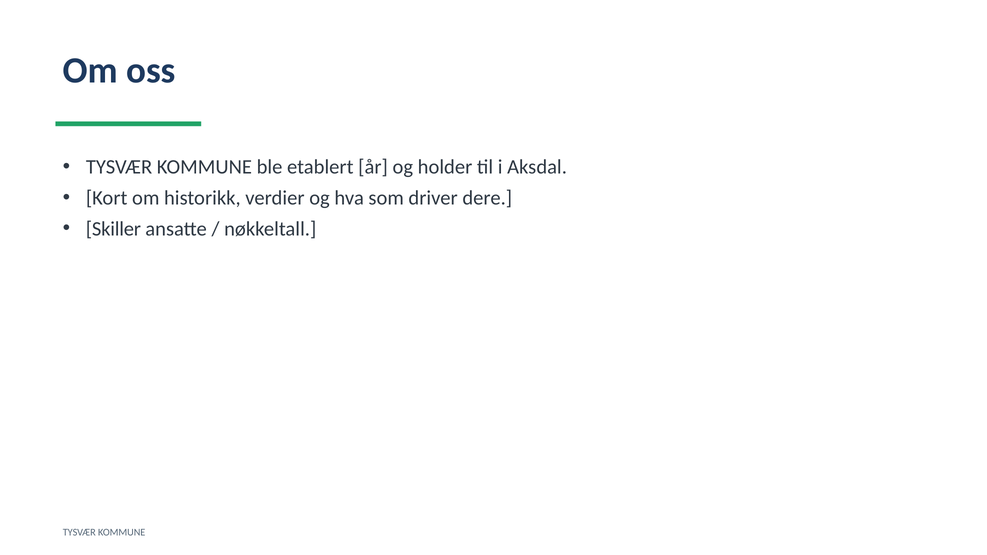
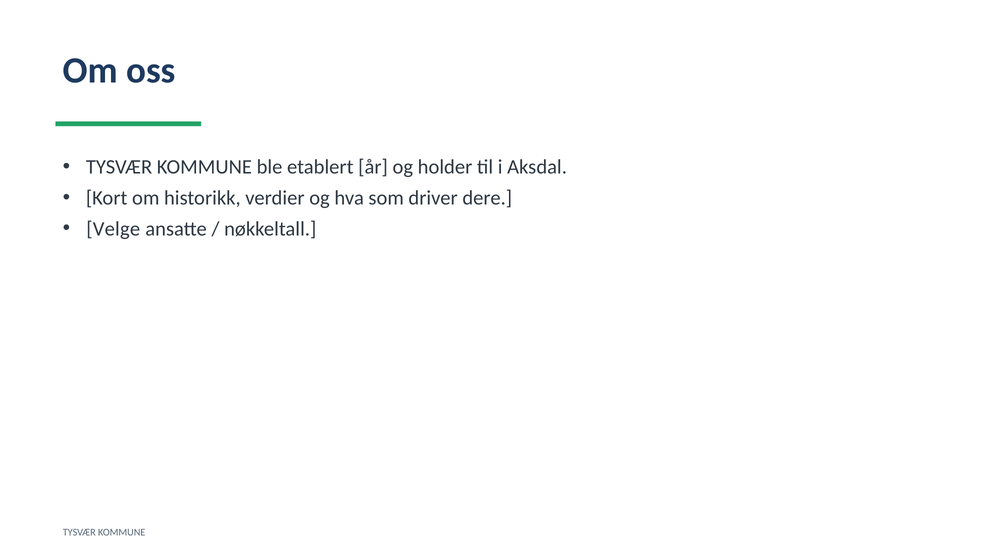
Skiller: Skiller -> Velge (113, 229)
